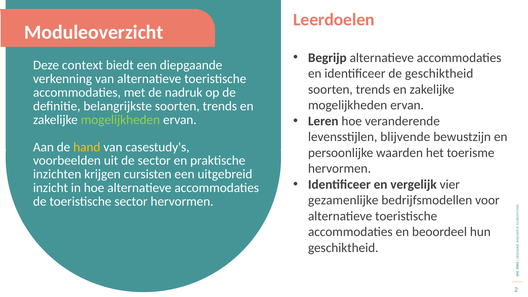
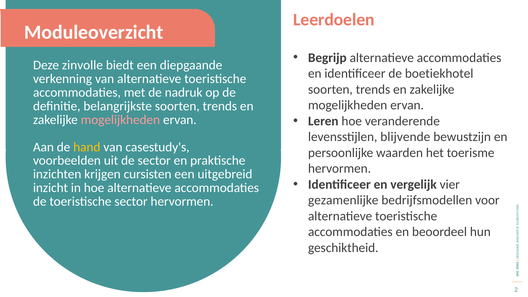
context: context -> zinvolle (82, 65)
de geschiktheid: geschiktheid -> boetiekhotel (439, 74)
mogelijkheden colour: light green -> pink (120, 120)
